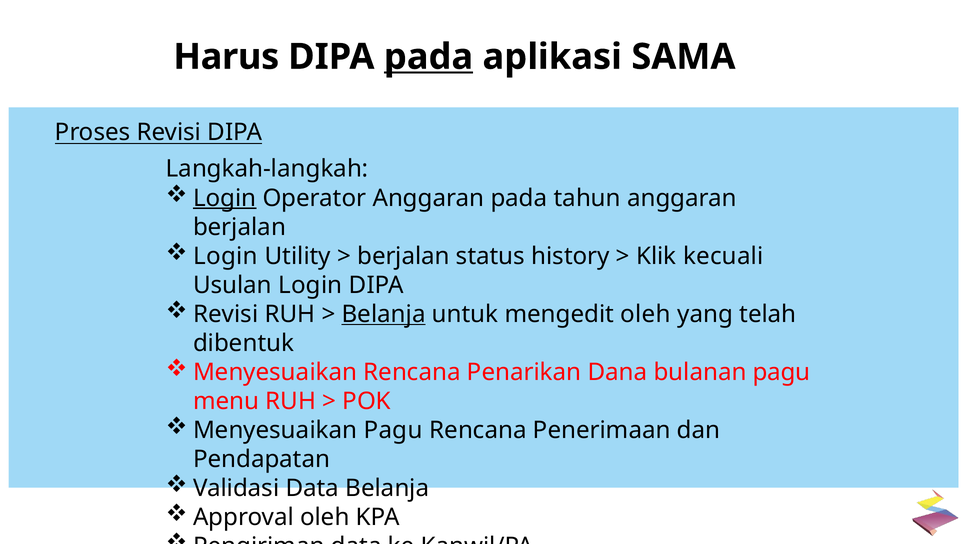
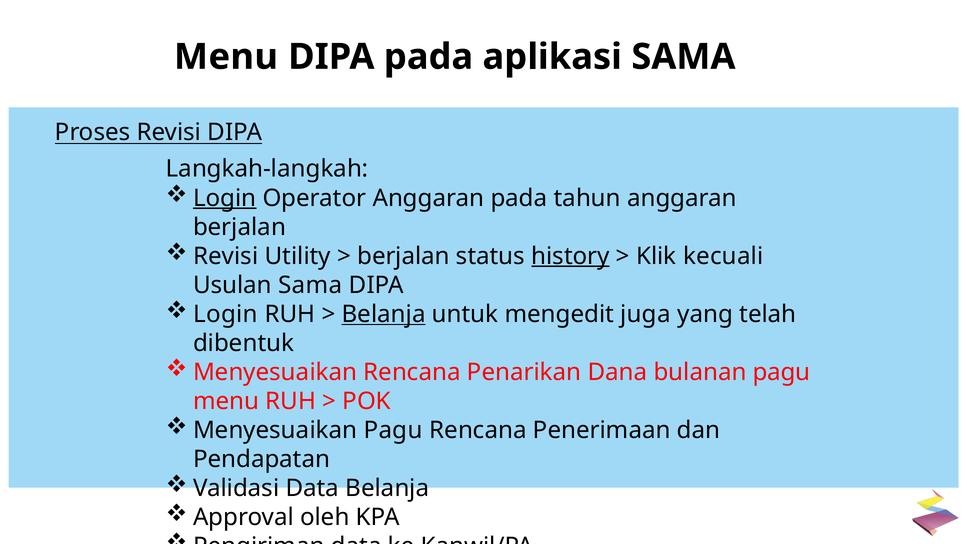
Harus: Harus -> Menu (226, 57)
pada underline: present -> none (429, 57)
Login: Login -> Revisi (226, 256)
history underline: none -> present (570, 256)
Usulan Login: Login -> Sama (310, 285)
Revisi: Revisi -> Login (226, 314)
mengedit oleh: oleh -> juga (645, 314)
